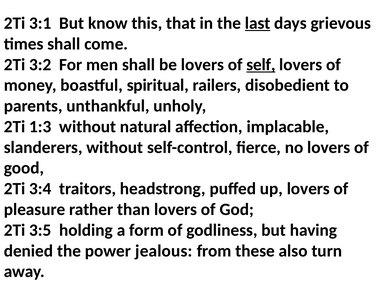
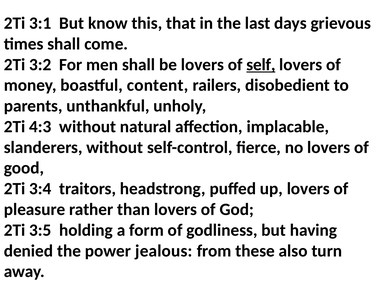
last underline: present -> none (258, 23)
spiritual: spiritual -> content (158, 85)
1:3: 1:3 -> 4:3 (40, 127)
